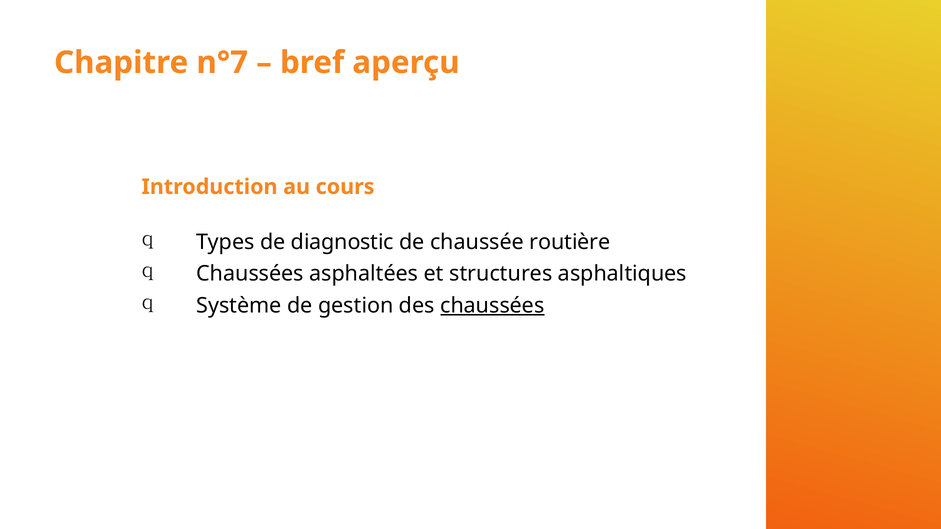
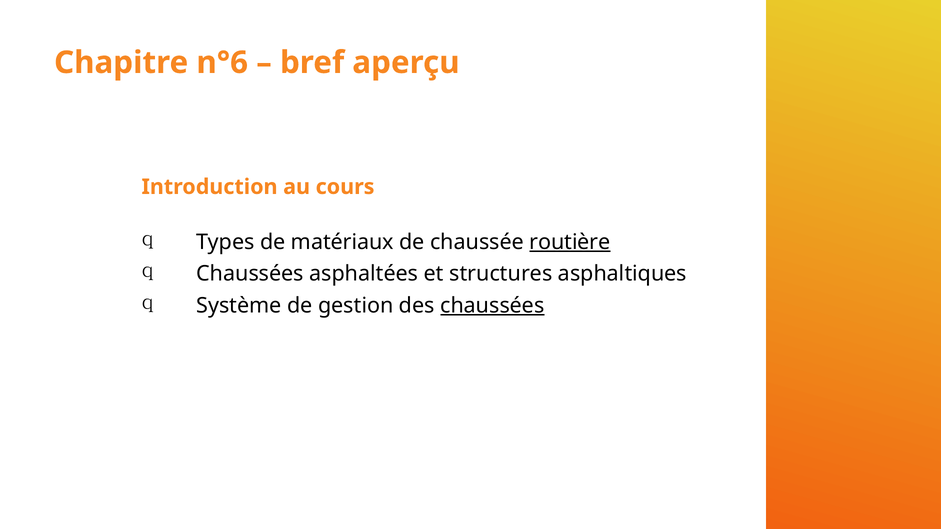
n°7: n°7 -> n°6 (222, 63)
diagnostic: diagnostic -> matériaux (342, 242)
routière underline: none -> present (570, 242)
